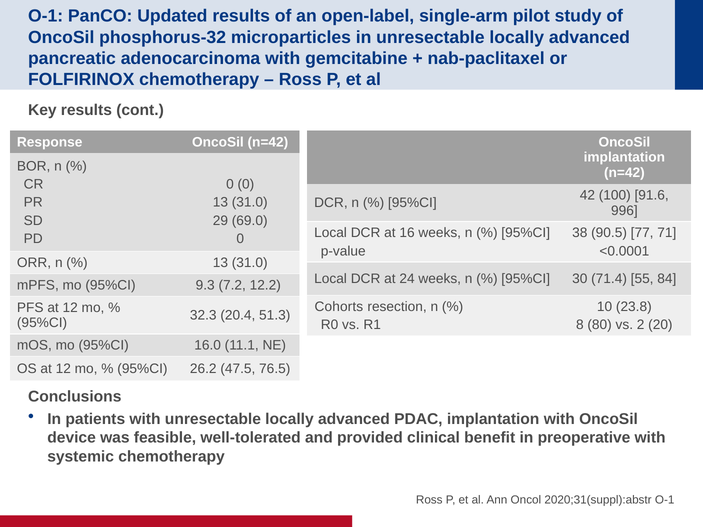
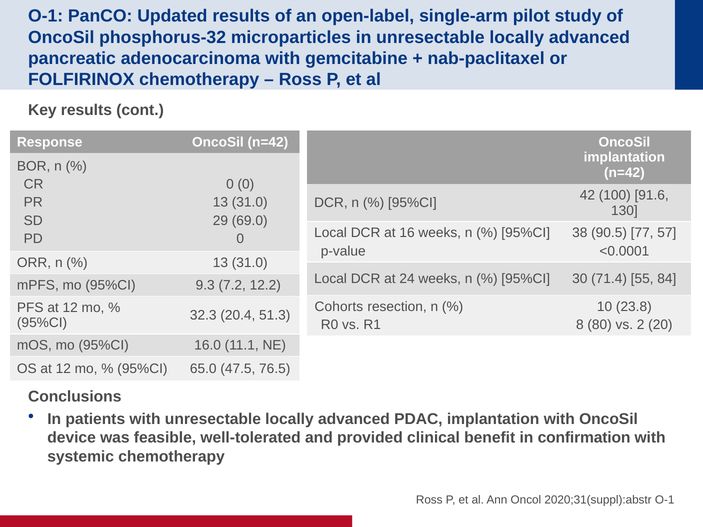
996: 996 -> 130 (624, 211)
71: 71 -> 57 (667, 233)
26.2: 26.2 -> 65.0 (203, 369)
preoperative: preoperative -> confirmation (584, 438)
